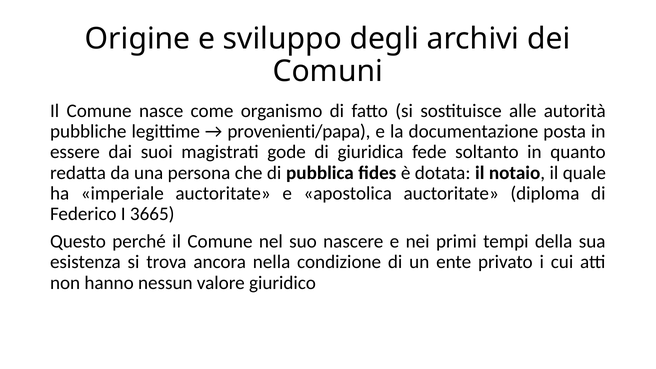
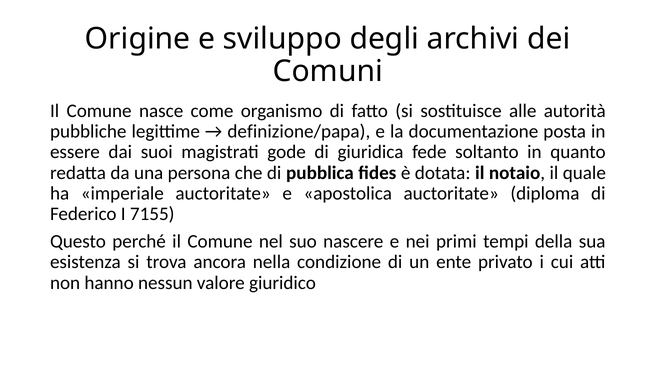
provenienti/papa: provenienti/papa -> definizione/papa (299, 132)
3665: 3665 -> 7155 (152, 214)
